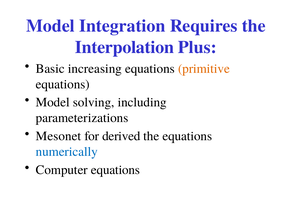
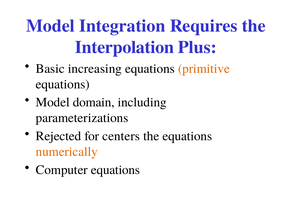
solving: solving -> domain (94, 102)
Mesonet: Mesonet -> Rejected (58, 136)
derived: derived -> centers (121, 136)
numerically colour: blue -> orange (67, 152)
